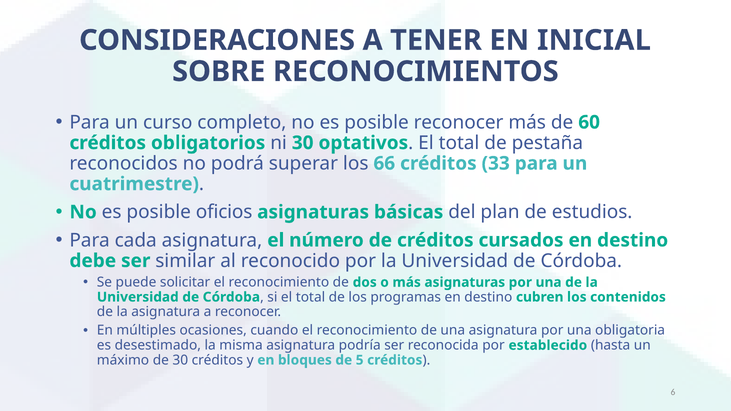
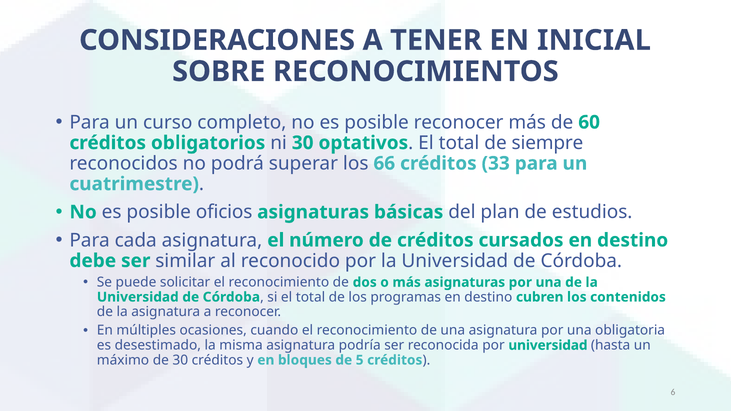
pestaña: pestaña -> siempre (547, 143)
por establecido: establecido -> universidad (548, 345)
